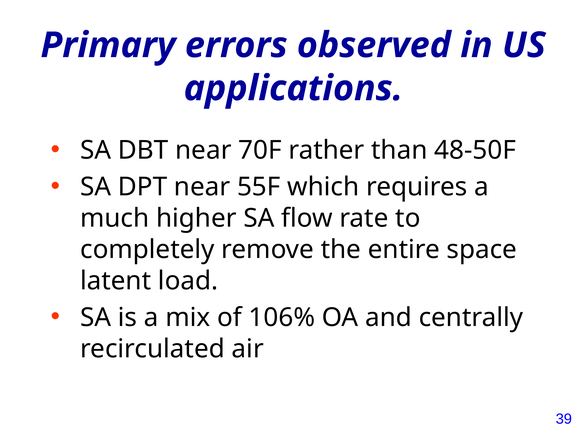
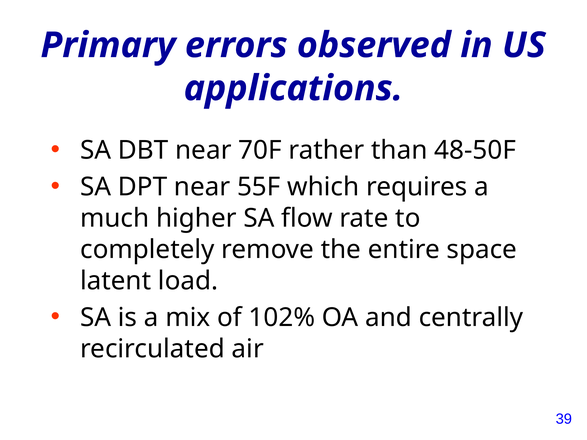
106%: 106% -> 102% (282, 318)
